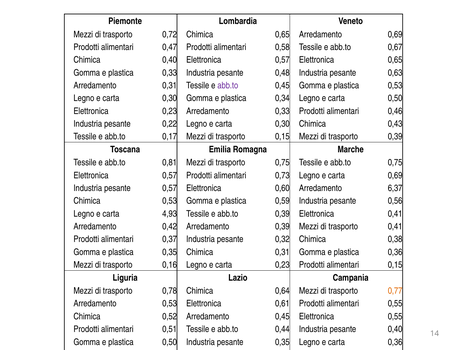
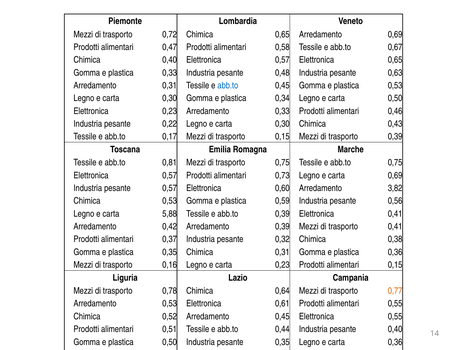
abb.to colour: purple -> blue (228, 86)
6,37: 6,37 -> 3,82 (395, 188)
4,93: 4,93 -> 5,88 (170, 214)
